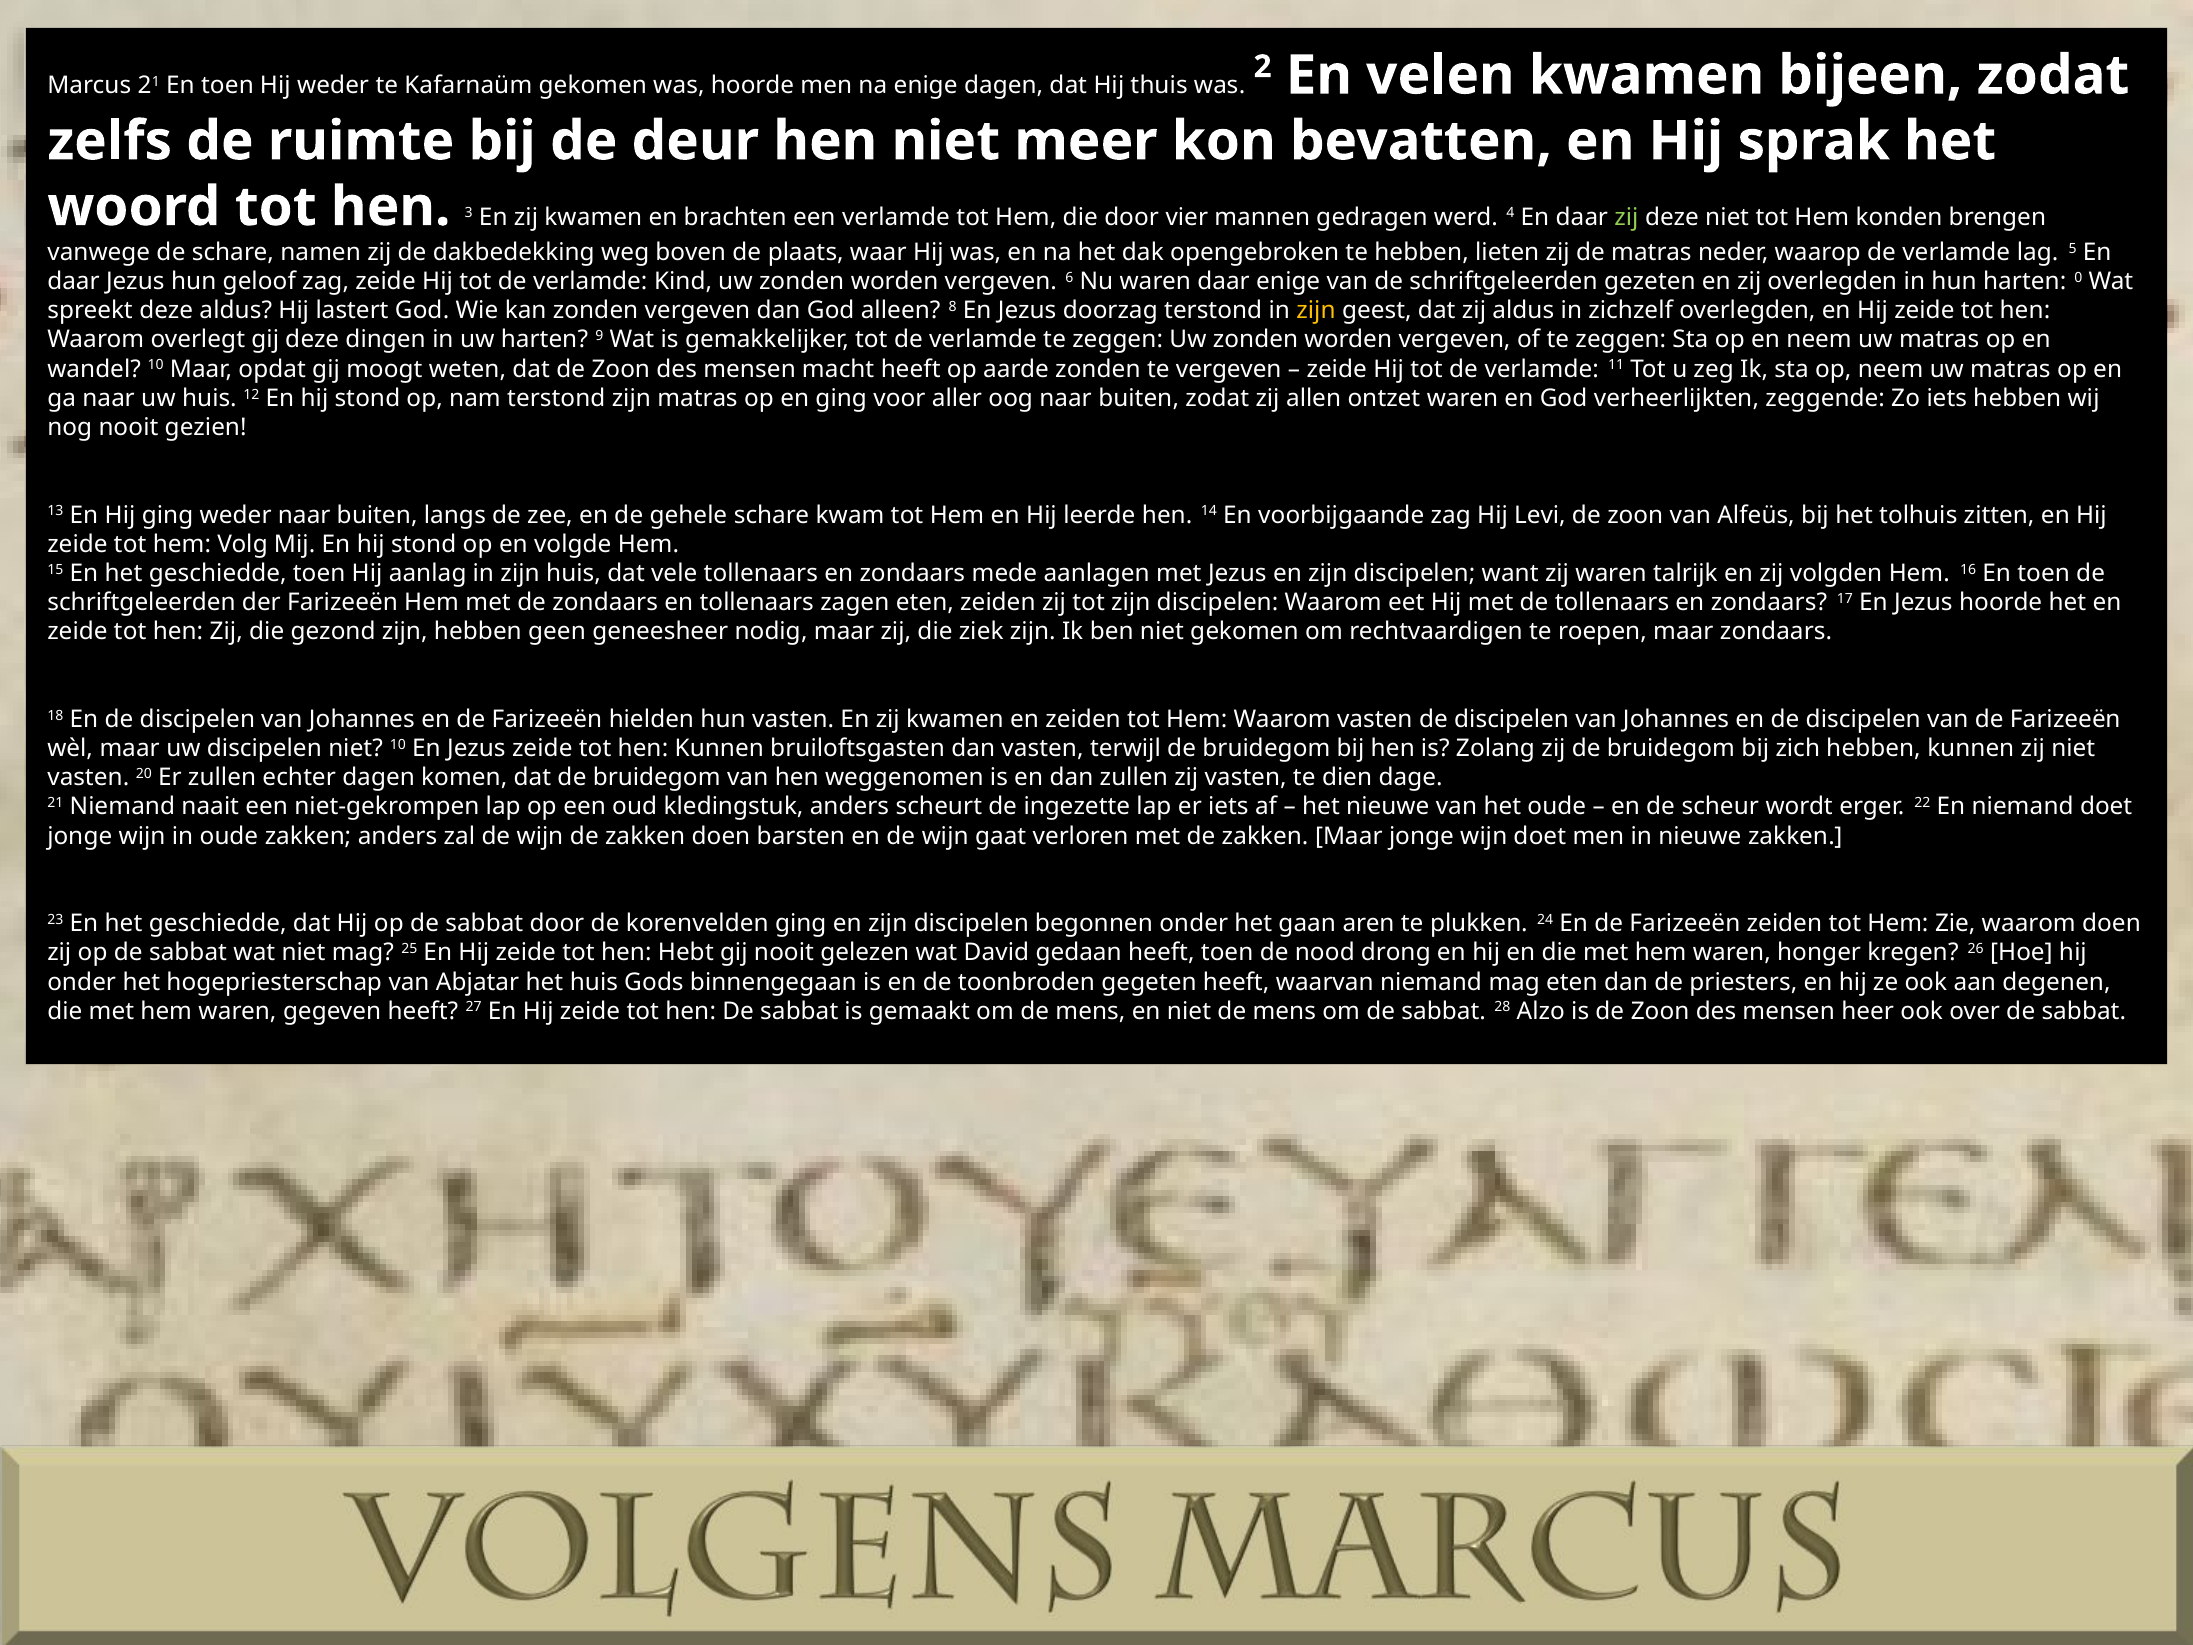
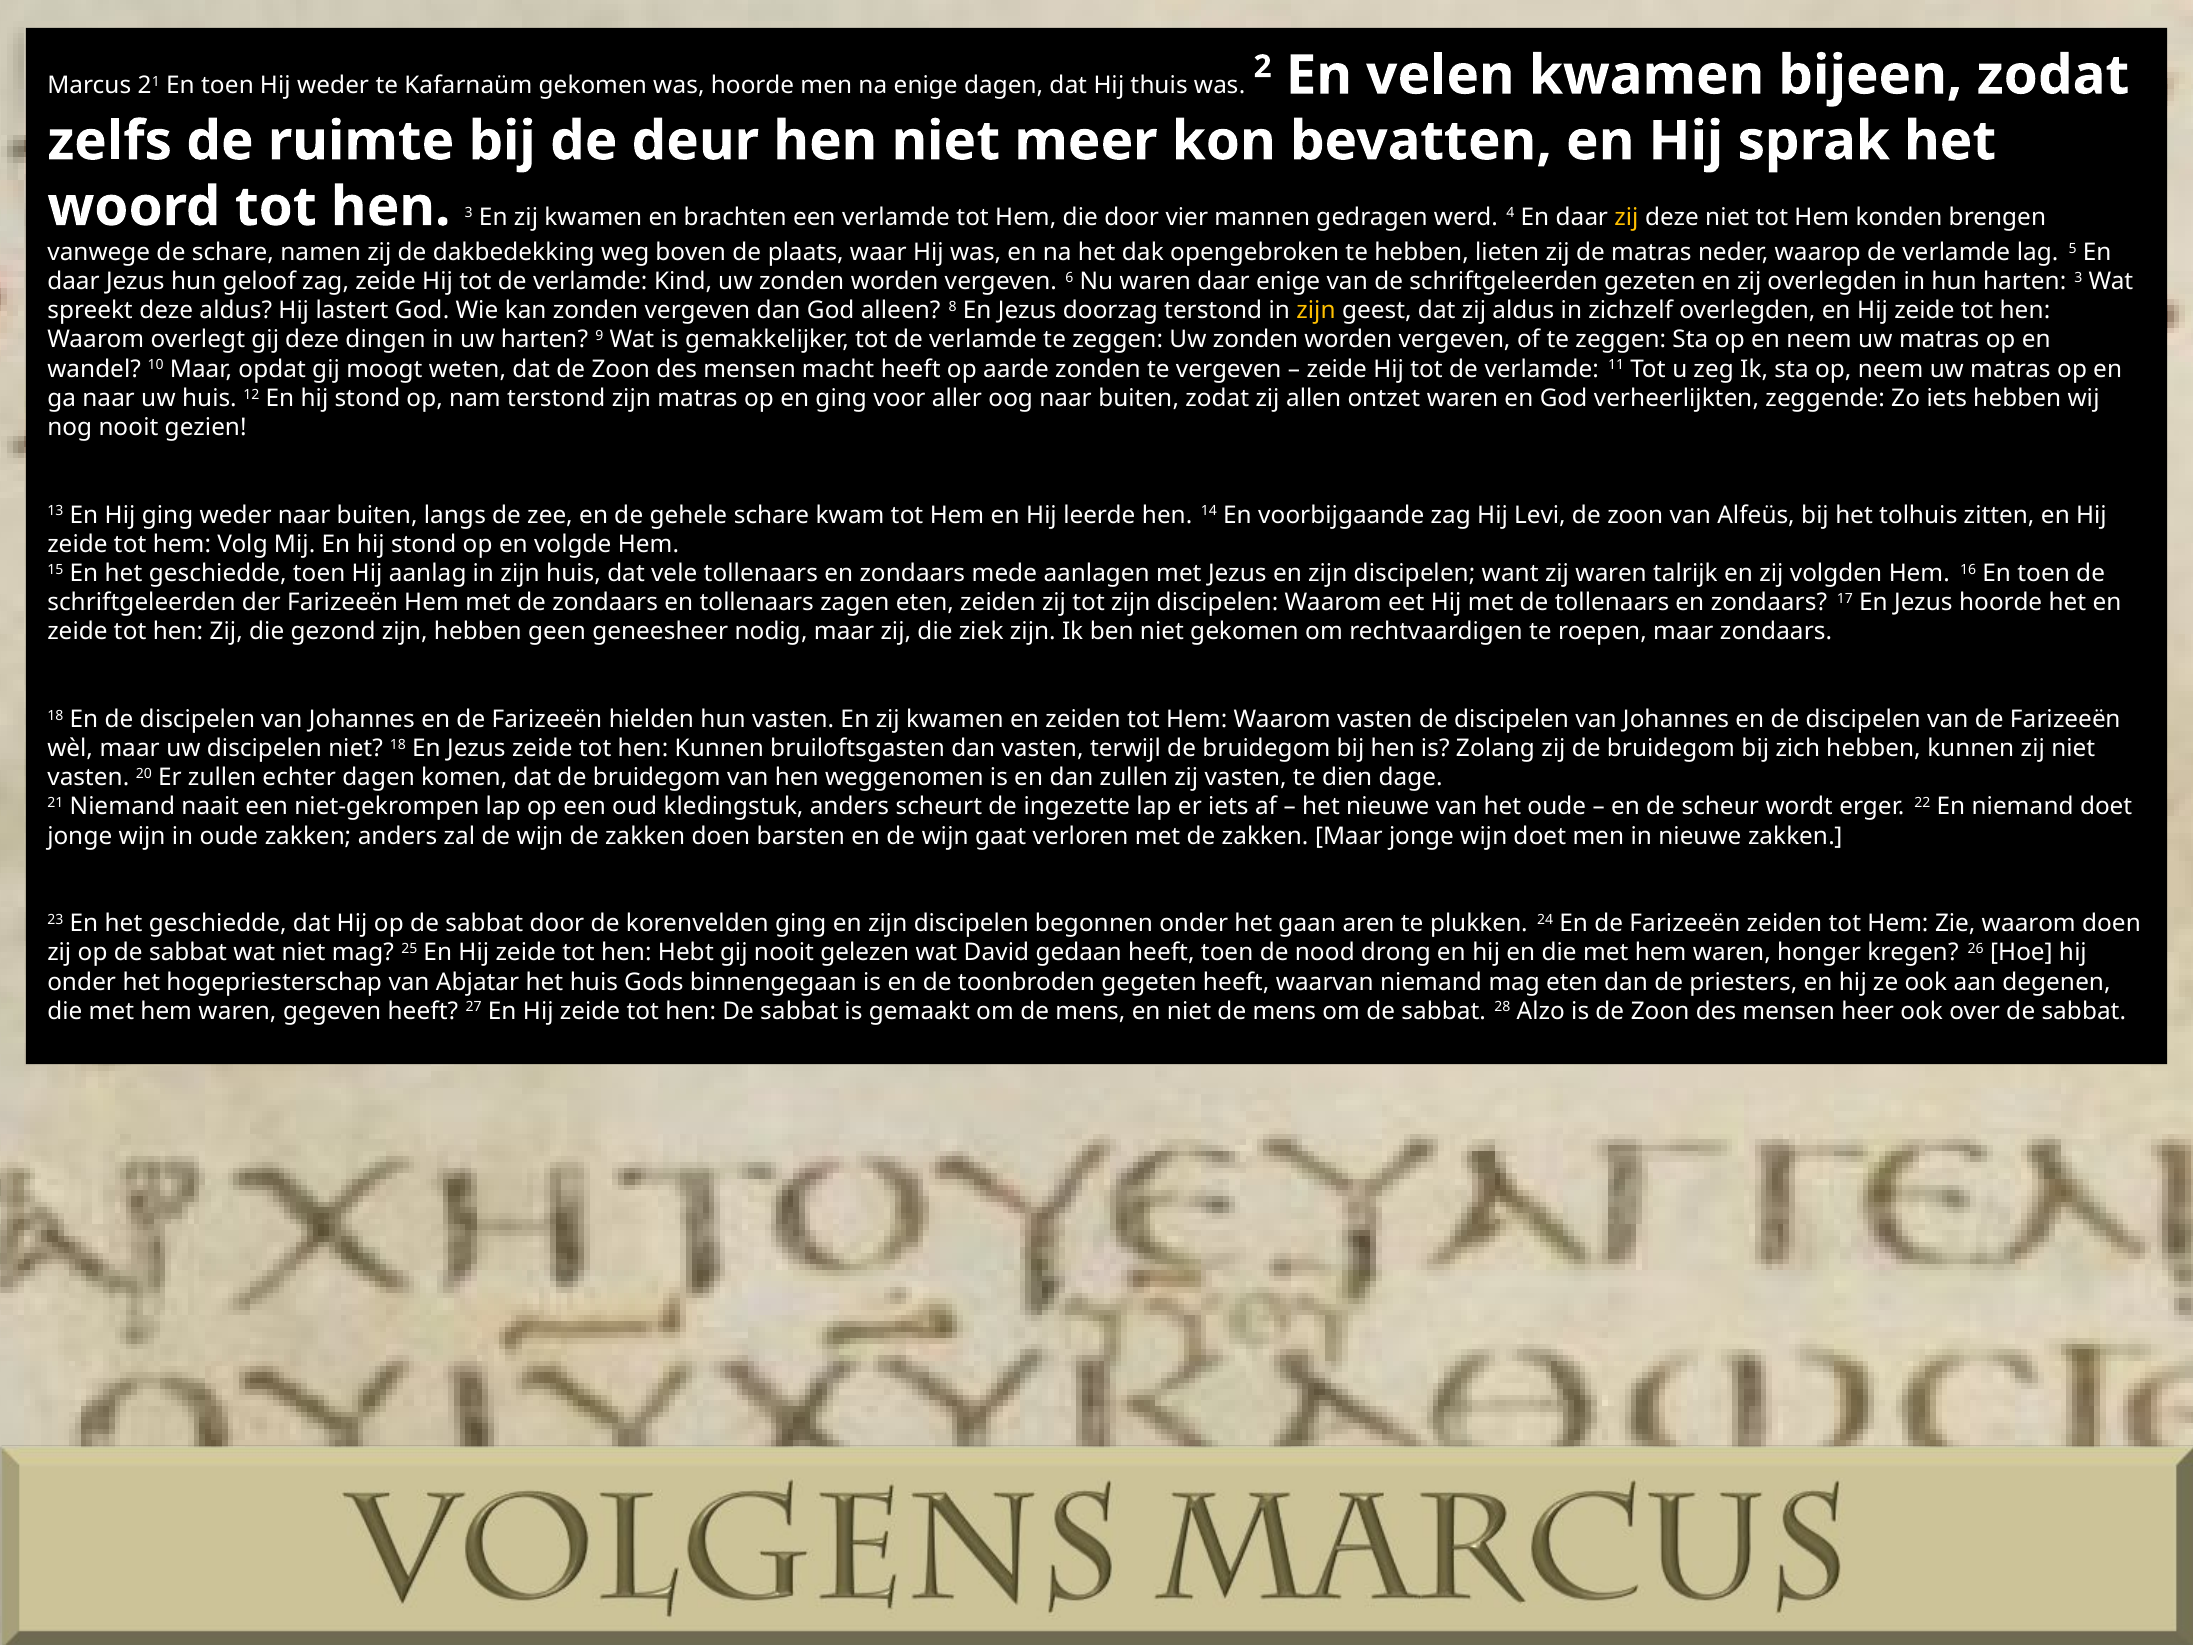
zij colour: light green -> yellow (1626, 217)
harten 0: 0 -> 3 (2079, 278)
niet 10: 10 -> 18 (398, 745)
